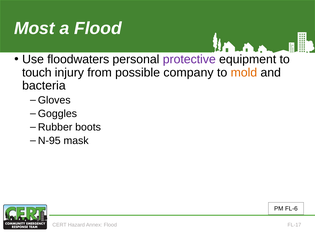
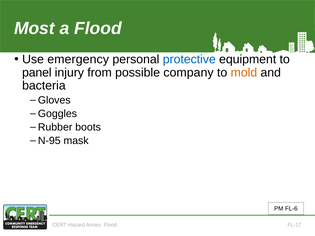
floodwaters: floodwaters -> emergency (78, 59)
protective colour: purple -> blue (189, 59)
touch: touch -> panel (37, 73)
